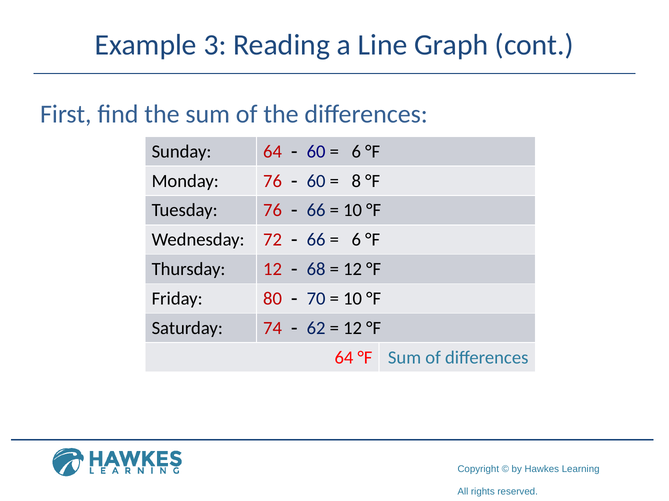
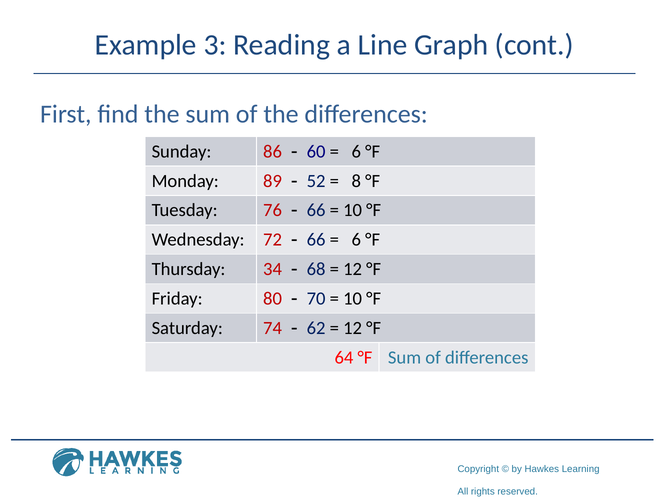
Sunday 64: 64 -> 86 (273, 152)
Monday 76: 76 -> 89 (273, 181)
60: 60 -> 52 (316, 181)
Thursday 12: 12 -> 34 (273, 270)
